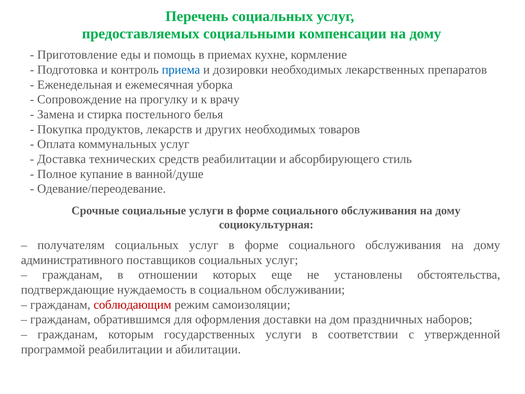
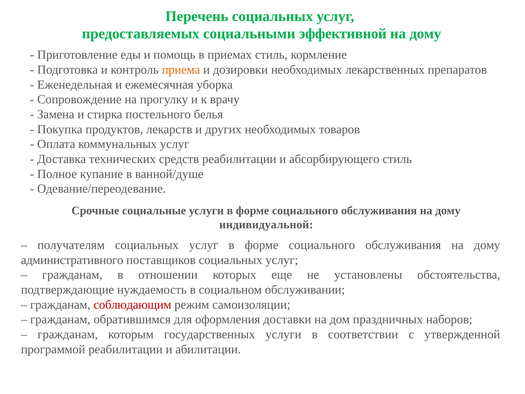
компенсации: компенсации -> эффективной (343, 34)
приемах кухне: кухне -> стиль (271, 55)
приема colour: blue -> orange (181, 70)
социокультурная: социокультурная -> индивидуальной (266, 225)
